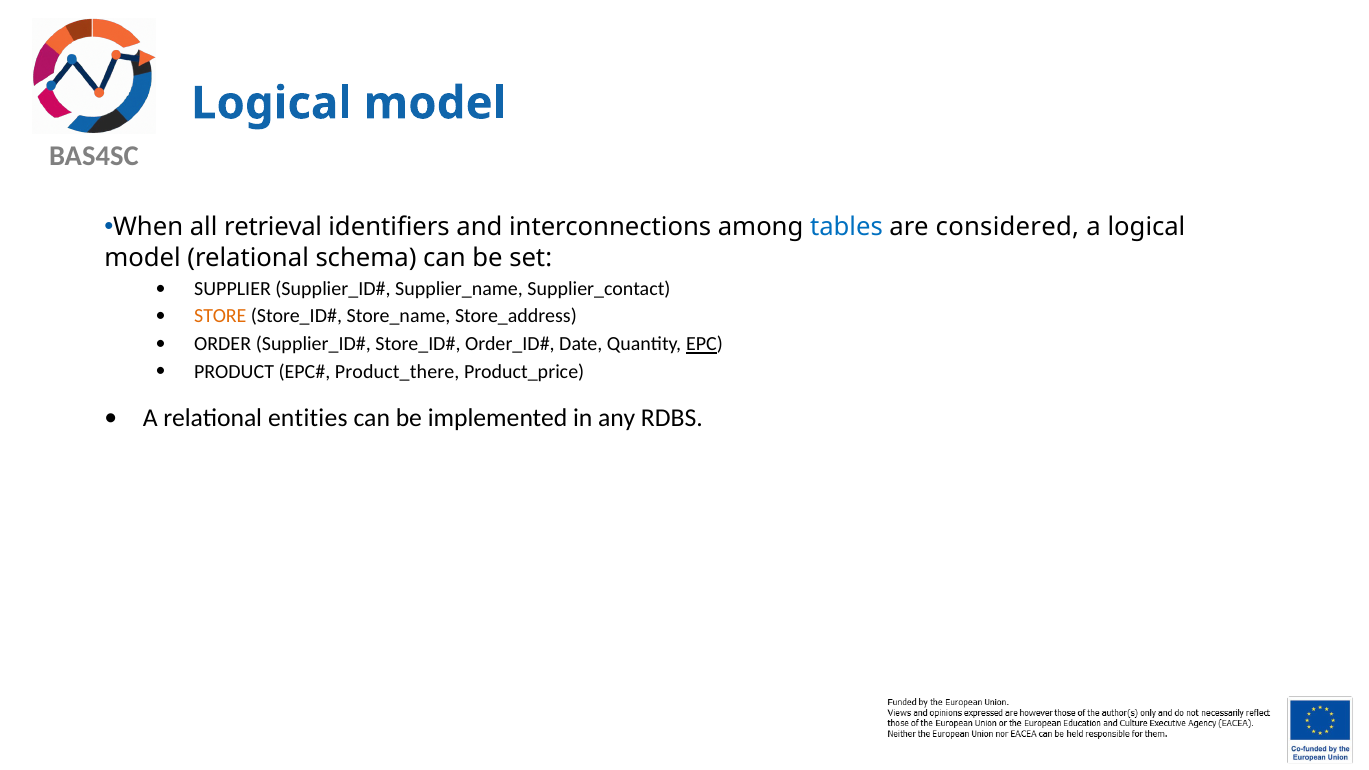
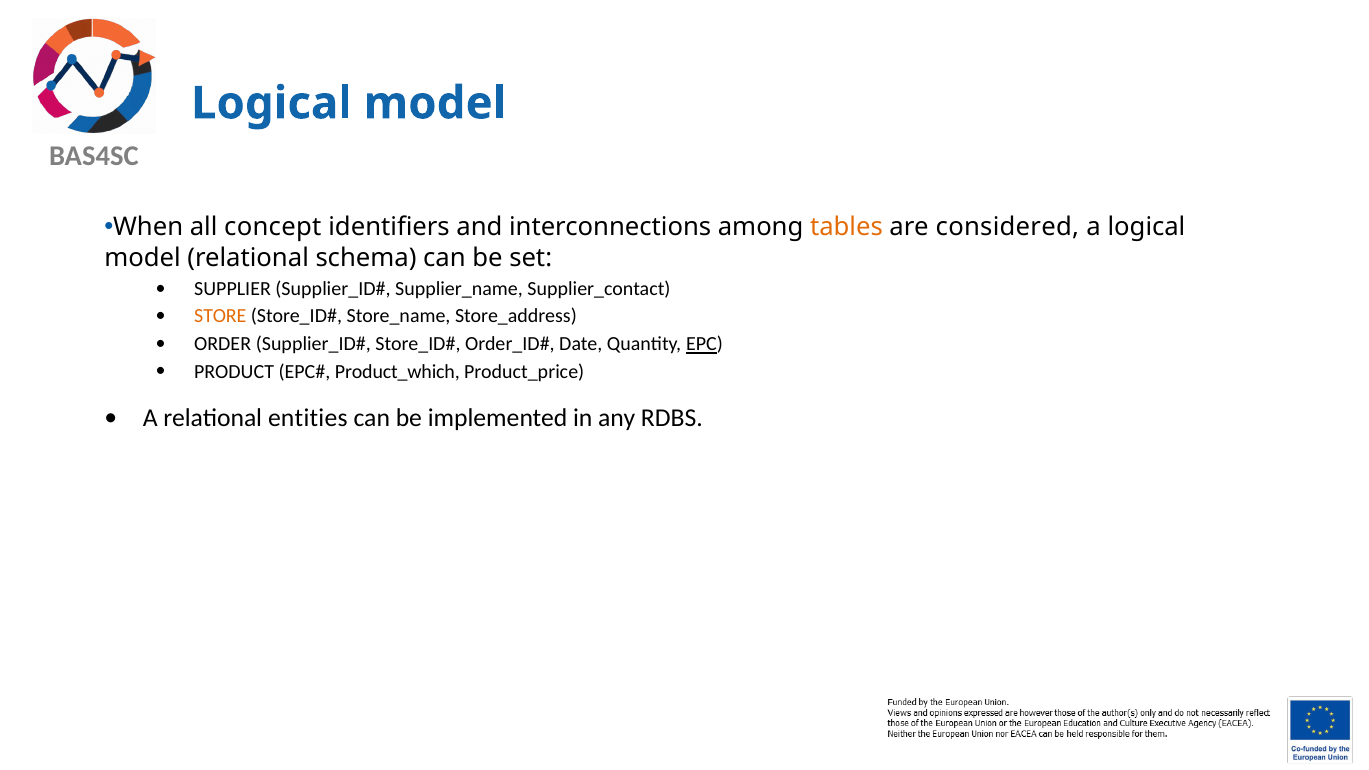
retrieval: retrieval -> concept (273, 227)
tables colour: blue -> orange (846, 227)
Product_there: Product_there -> Product_which (397, 372)
